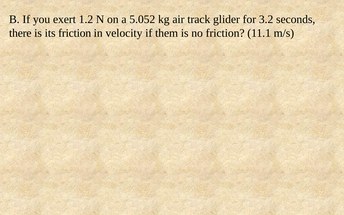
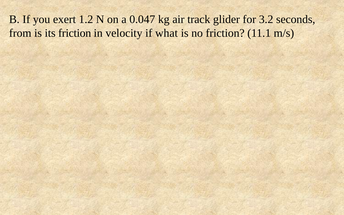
5.052: 5.052 -> 0.047 (142, 19)
there: there -> from (20, 33)
them: them -> what (167, 33)
